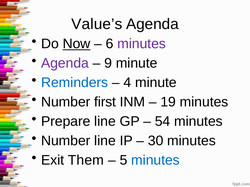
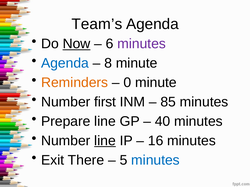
Value’s: Value’s -> Team’s (97, 24)
Agenda colour: purple -> blue (65, 63)
9: 9 -> 8 (108, 63)
Reminders colour: blue -> orange (75, 83)
4: 4 -> 0 (127, 83)
19: 19 -> 85 (168, 102)
54: 54 -> 40 (163, 122)
line underline: none -> present (105, 141)
30: 30 -> 16 (156, 141)
Them: Them -> There (86, 161)
